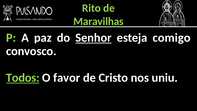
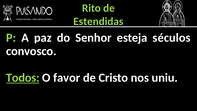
Maravilhas: Maravilhas -> Estendidas (98, 21)
Senhor underline: present -> none (93, 38)
comigo: comigo -> séculos (172, 38)
